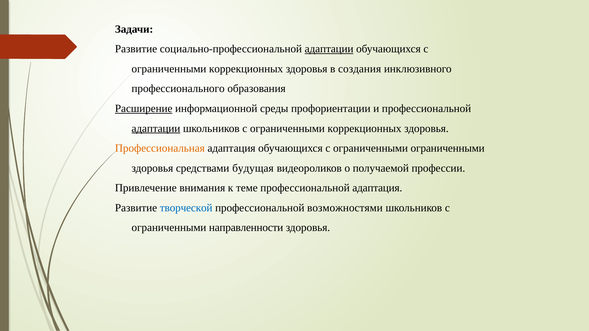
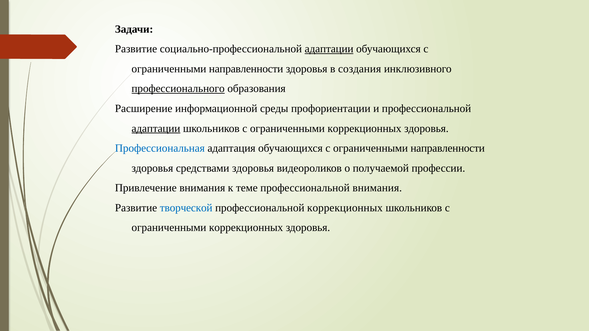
коррекционных: коррекционных -> направленности (246, 69)
профессионального underline: none -> present (178, 89)
Расширение underline: present -> none (144, 109)
Профессиональная colour: orange -> blue (160, 148)
ограниченными: ограниченными -> направленности (448, 148)
средствами будущая: будущая -> здоровья (253, 168)
профессиональной адаптация: адаптация -> внимания (377, 188)
профессиональной возможностями: возможностями -> коррекционных (345, 208)
направленности: направленности -> коррекционных (246, 228)
